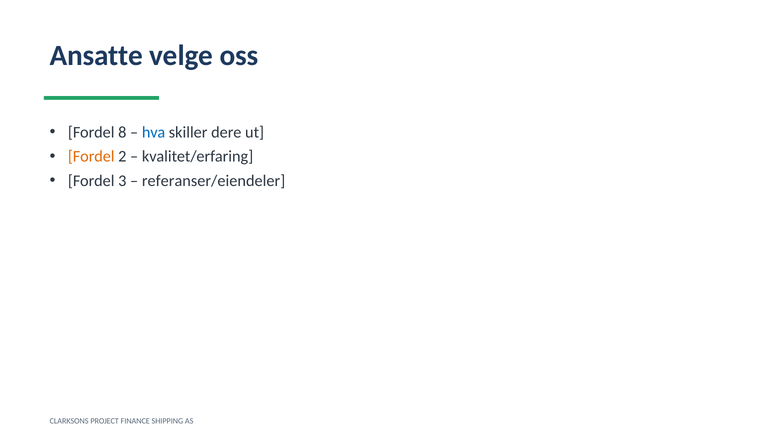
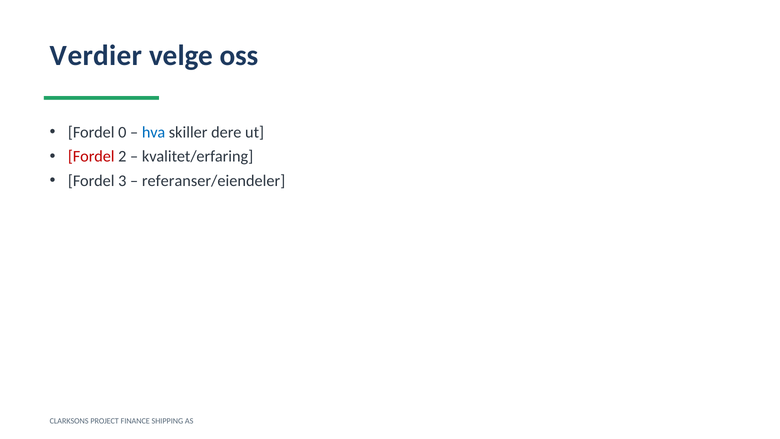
Ansatte: Ansatte -> Verdier (96, 56)
8: 8 -> 0 (122, 132)
Fordel colour: orange -> red (91, 156)
